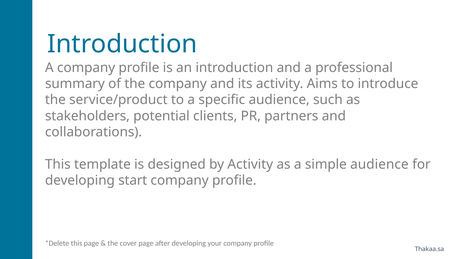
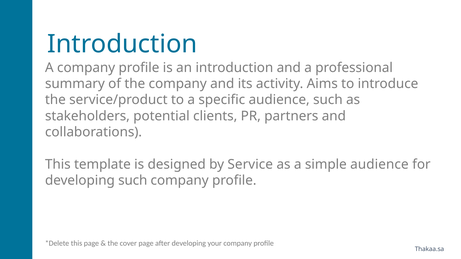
by Activity: Activity -> Service (250, 165)
developing start: start -> such (133, 181)
